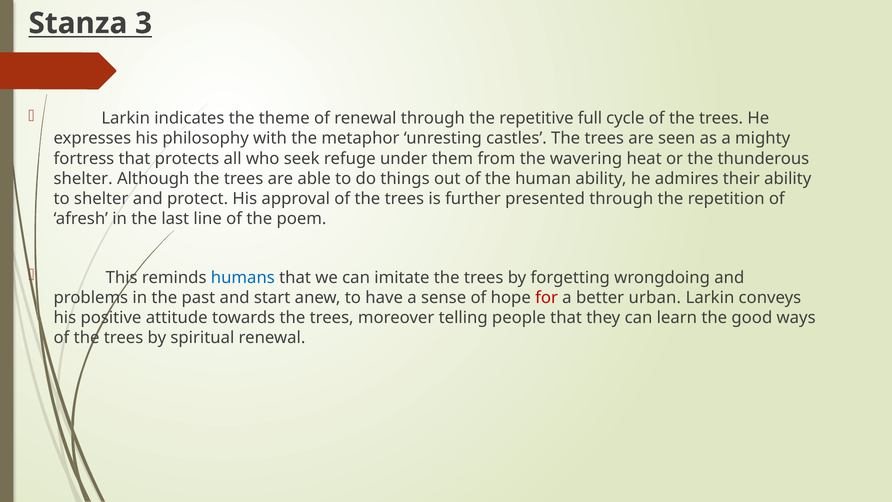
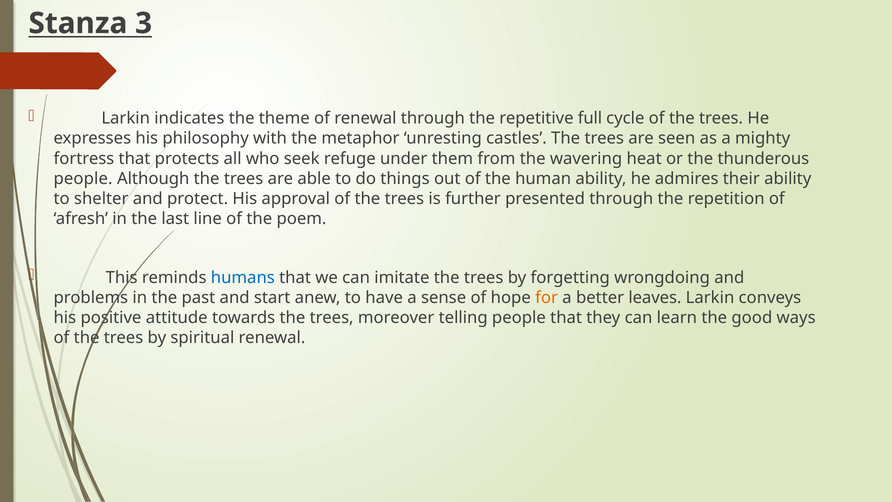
shelter: shelter -> people (83, 179)
for colour: red -> orange (547, 297)
urban: urban -> leaves (655, 297)
